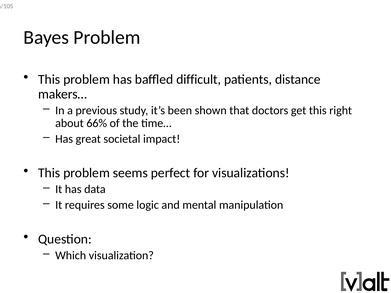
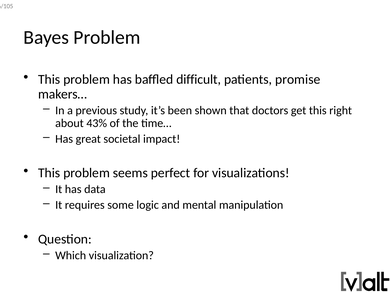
distance: distance -> promise (298, 79)
66%: 66% -> 43% (97, 123)
